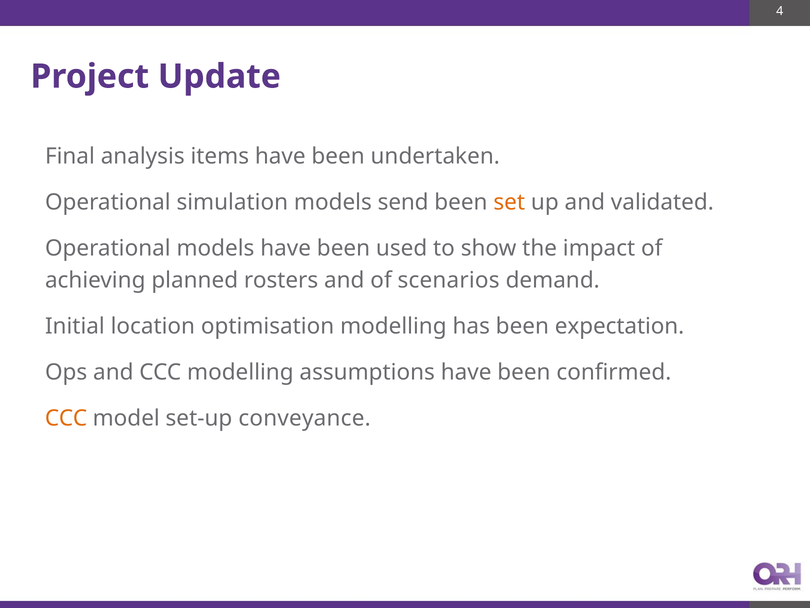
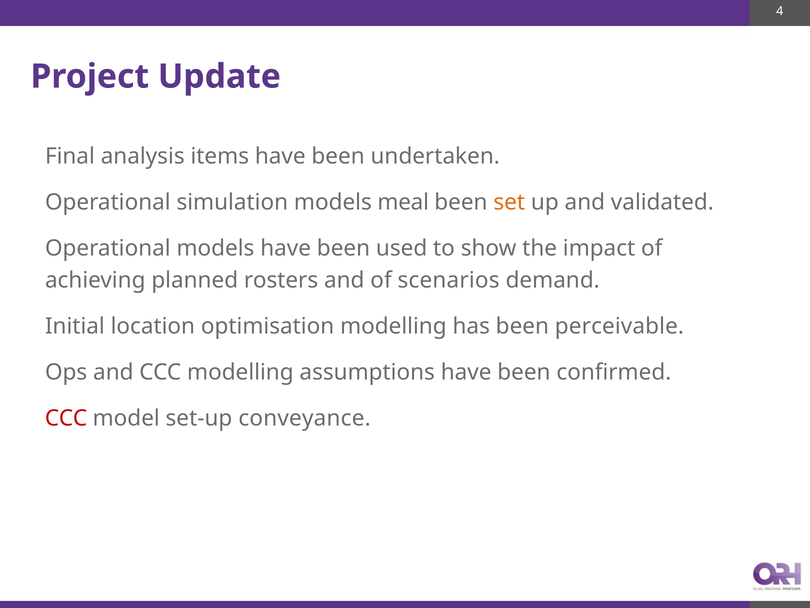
send: send -> meal (403, 202)
expectation: expectation -> perceivable (619, 326)
CCC colour: orange -> red (66, 418)
